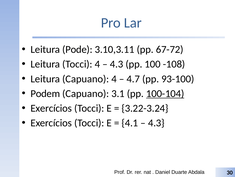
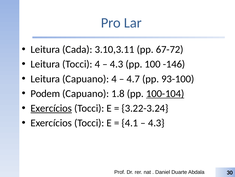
Pode: Pode -> Cada (77, 49)
-108: -108 -> -146 (174, 64)
3.1: 3.1 -> 1.8 (118, 93)
Exercícios underline: none -> present (51, 108)
